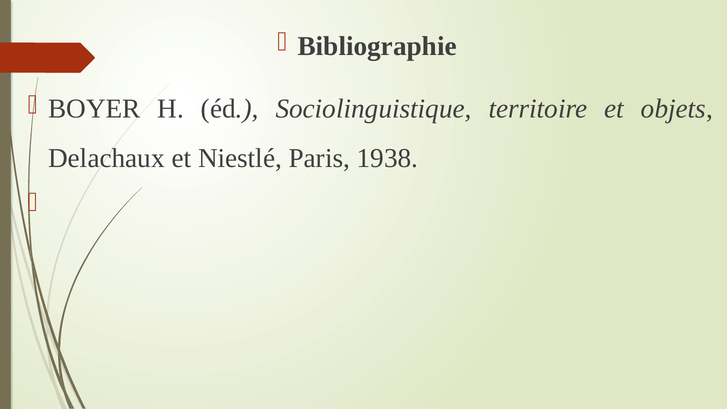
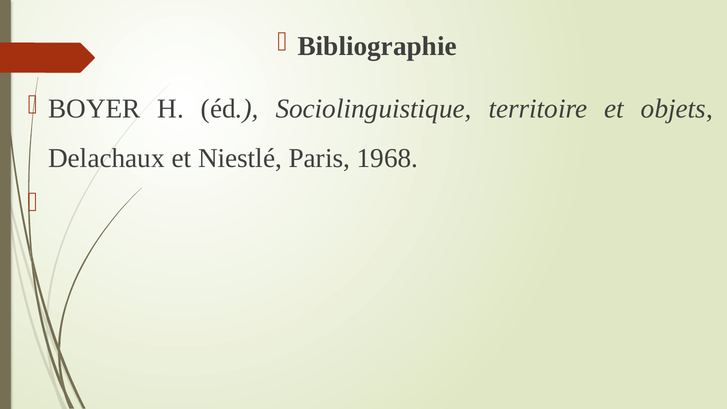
1938: 1938 -> 1968 (387, 158)
